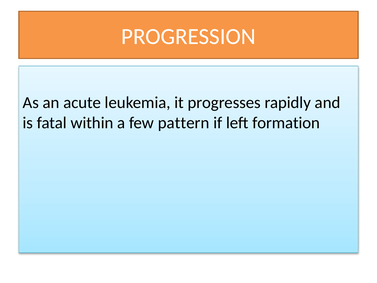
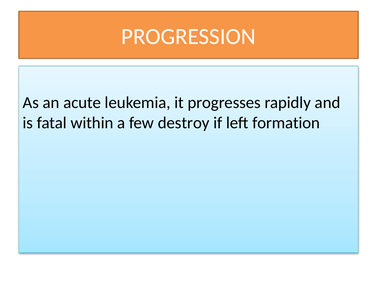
pattern: pattern -> destroy (184, 123)
